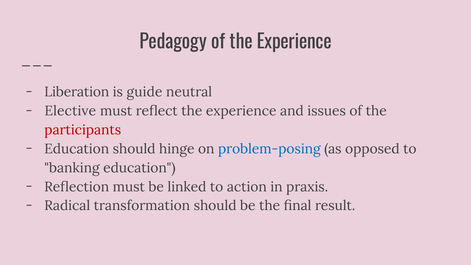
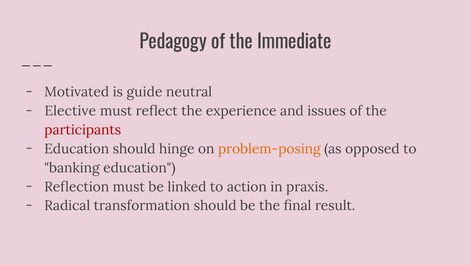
of the Experience: Experience -> Immediate (294, 42)
Liberation: Liberation -> Motivated (77, 92)
problem-posing colour: blue -> orange (269, 149)
